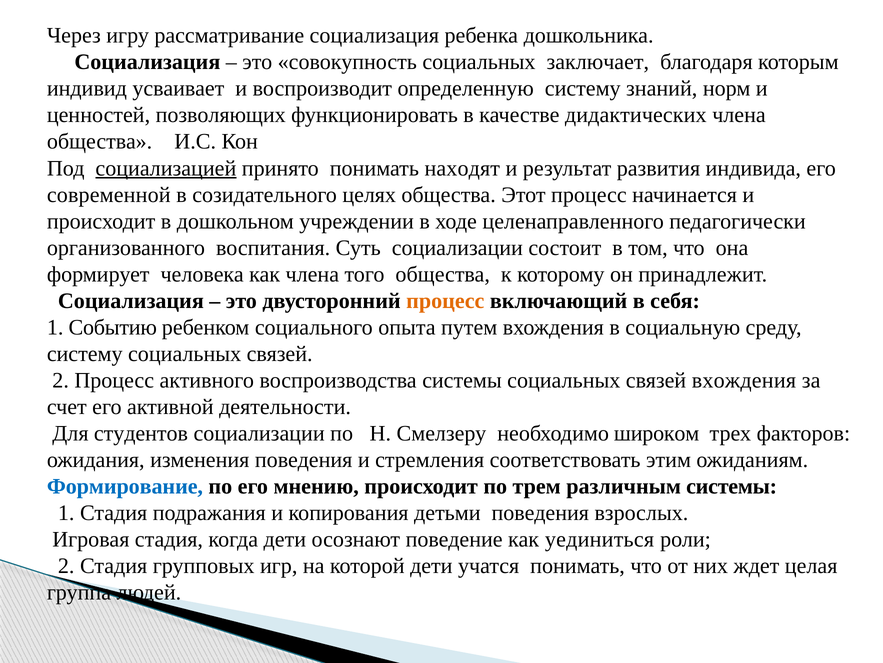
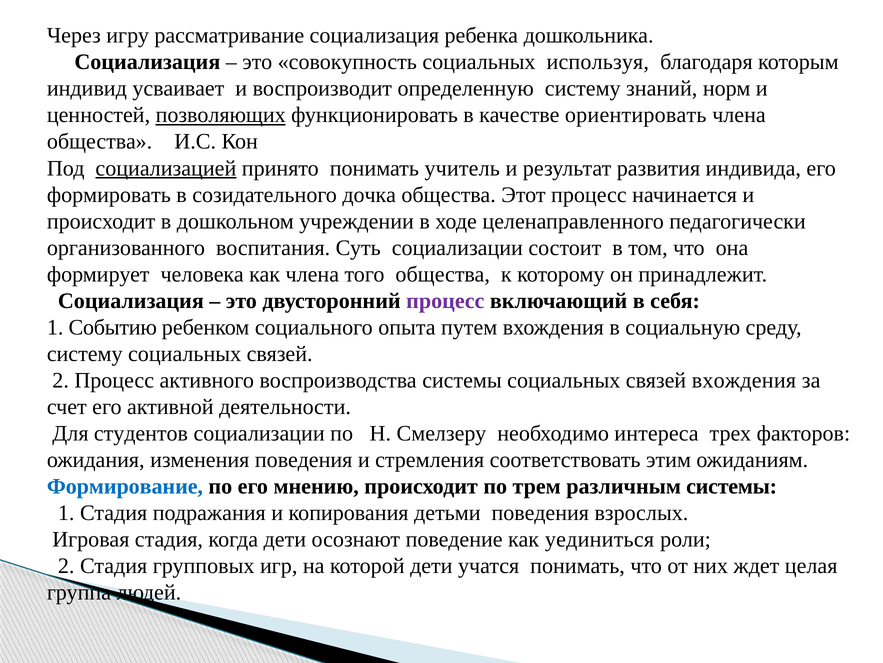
заключает: заключает -> используя (598, 62)
позволяющих underline: none -> present (221, 115)
дидактических: дидактических -> ориентировать (636, 115)
находят: находят -> учитель (462, 168)
современной: современной -> формировать (109, 195)
целях: целях -> дочка (369, 195)
процесс colour: orange -> purple (445, 300)
широком: широком -> интереса (656, 433)
